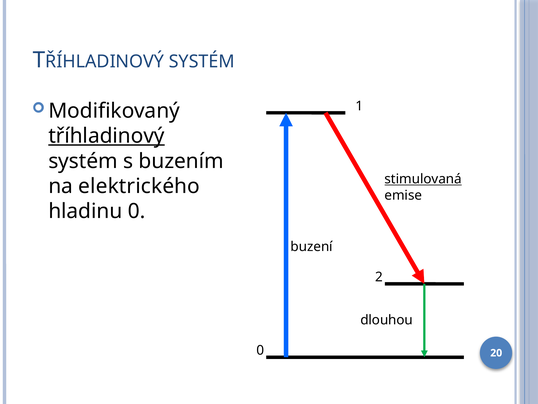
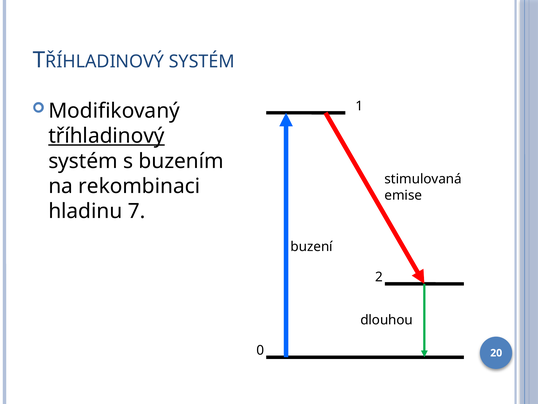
stimulovaná underline: present -> none (423, 179)
elektrického: elektrického -> rekombinaci (139, 186)
hladinu 0: 0 -> 7 (137, 211)
